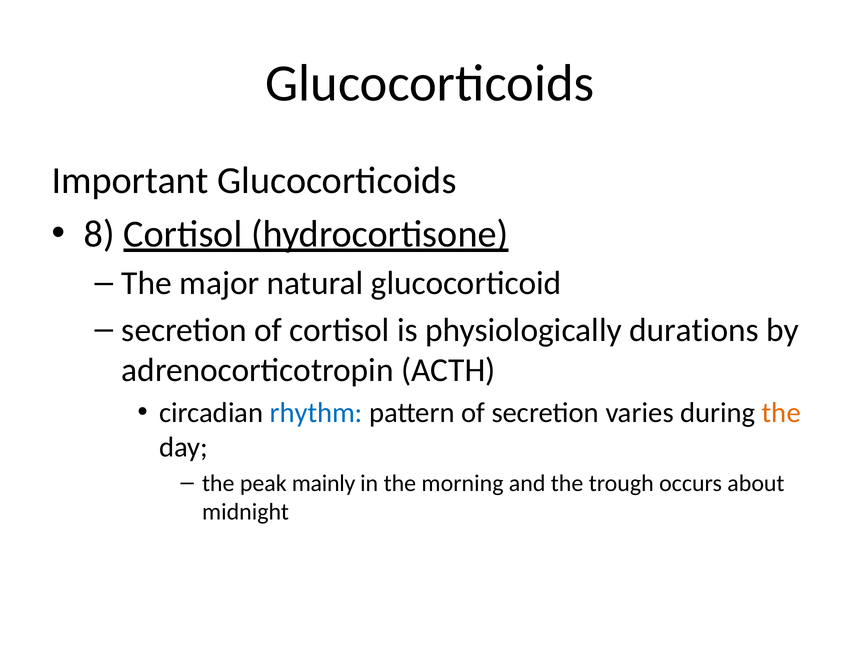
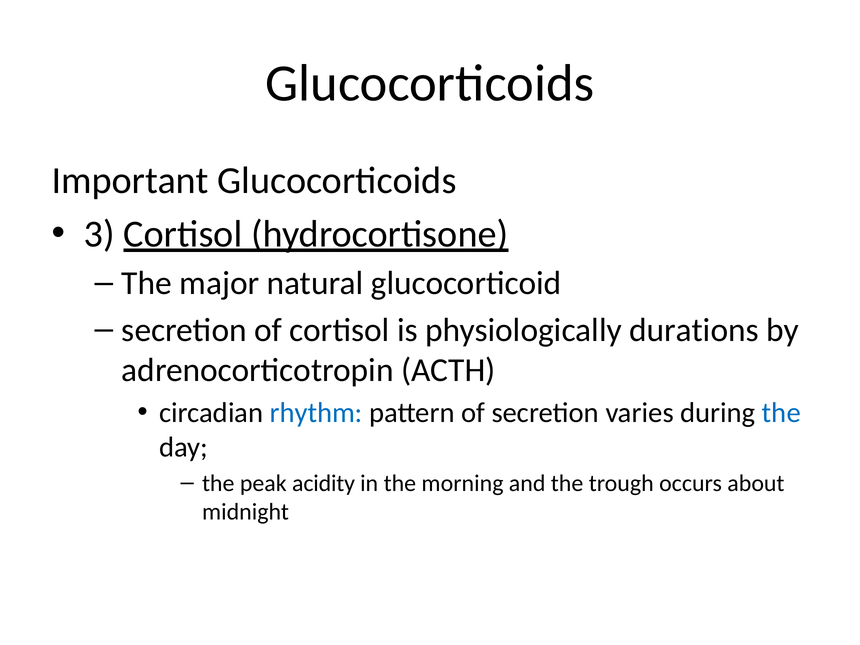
8: 8 -> 3 (99, 234)
the colour: orange -> blue (781, 413)
mainly: mainly -> acidity (324, 483)
